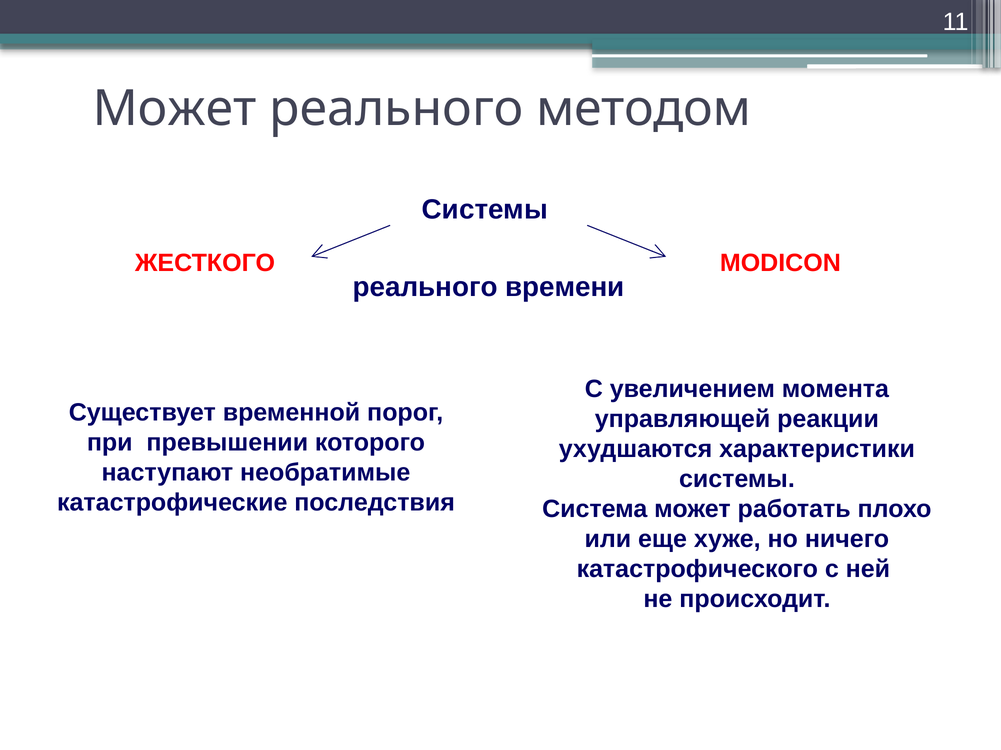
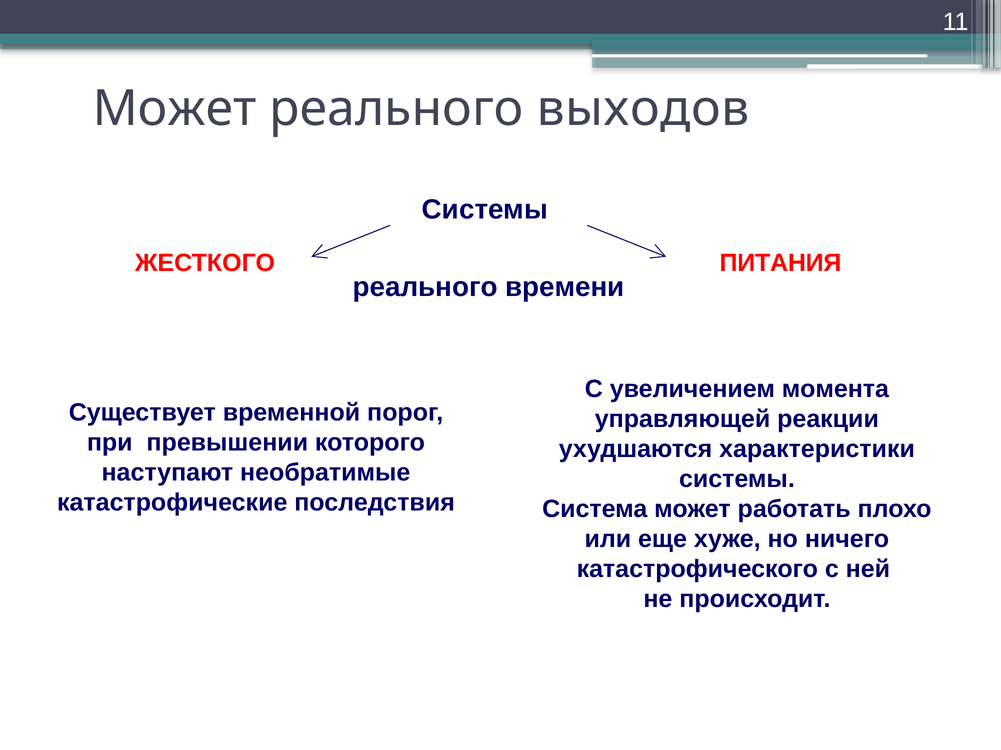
методом: методом -> выходов (643, 109)
MODICON: MODICON -> ПИТАНИЯ (781, 263)
